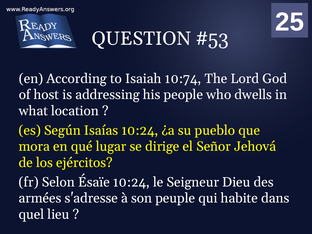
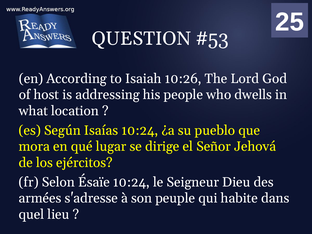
10:74: 10:74 -> 10:26 (183, 79)
